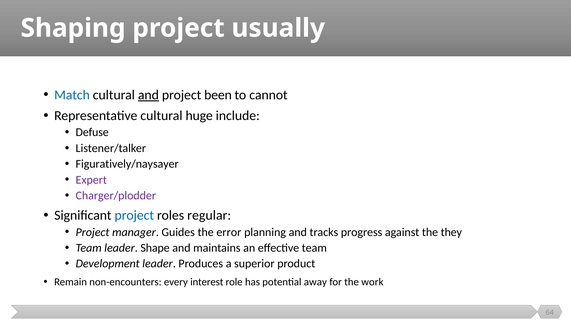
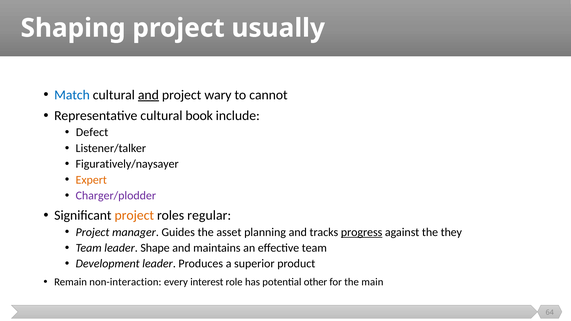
been: been -> wary (218, 95)
huge: huge -> book (199, 116)
Defuse: Defuse -> Defect (92, 132)
Expert colour: purple -> orange (91, 180)
project colour: blue -> orange (134, 215)
error: error -> asset (229, 232)
progress underline: none -> present (362, 232)
non-encounters: non-encounters -> non-interaction (125, 282)
away: away -> other (315, 282)
work: work -> main (372, 282)
